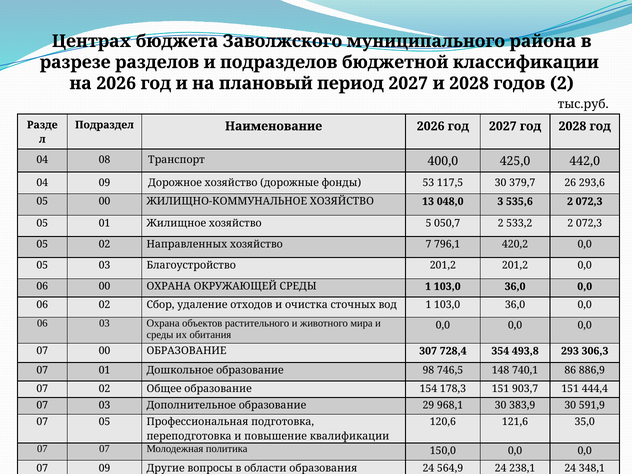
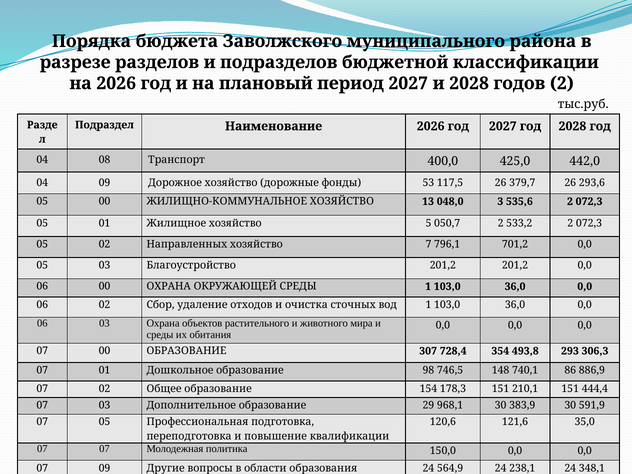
Центрах: Центрах -> Порядка (91, 41)
117,5 30: 30 -> 26 (501, 183)
420,2: 420,2 -> 701,2 (515, 244)
903,7: 903,7 -> 210,1 (525, 389)
